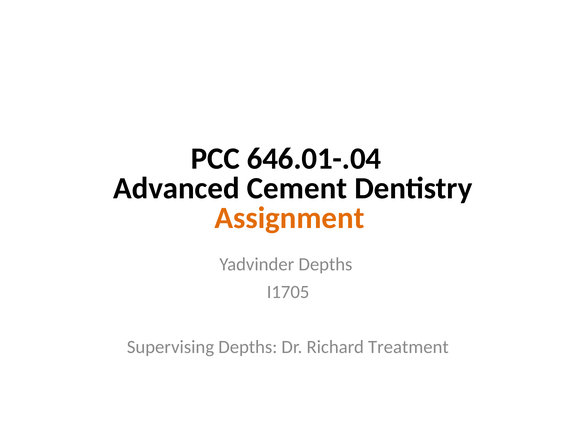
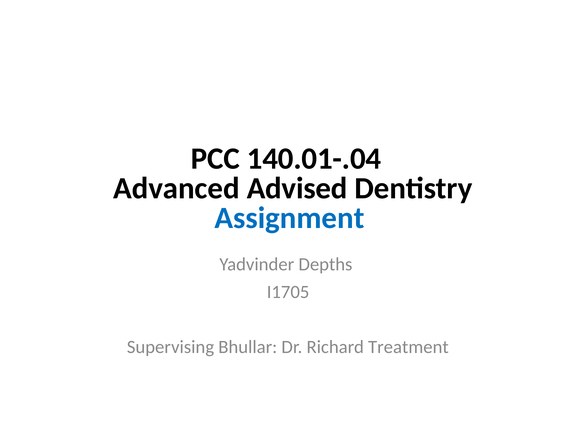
646.01-.04: 646.01-.04 -> 140.01-.04 (314, 159)
Cement: Cement -> Advised (297, 189)
Assignment colour: orange -> blue (289, 218)
Supervising Depths: Depths -> Bhullar (248, 348)
